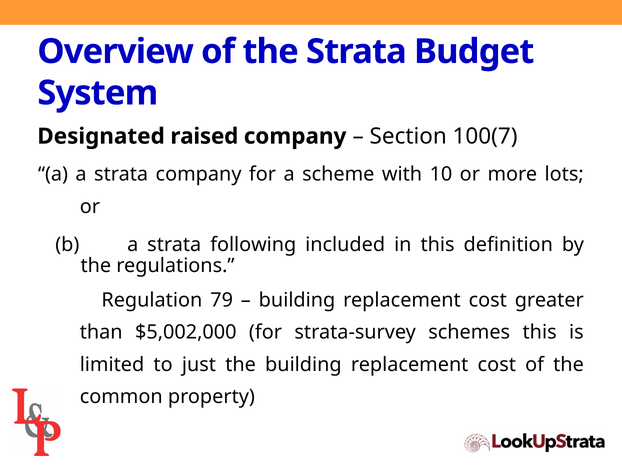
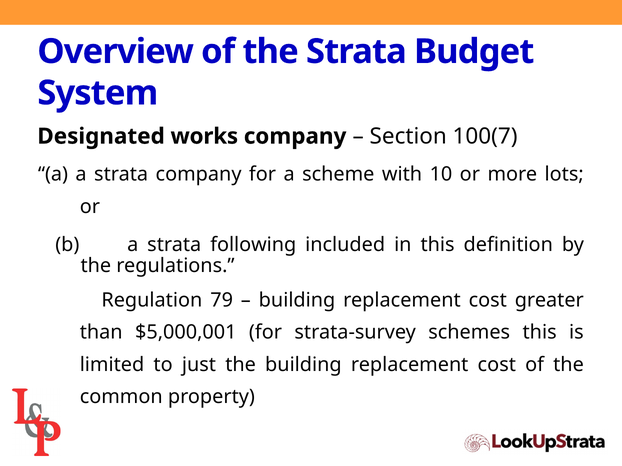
raised: raised -> works (204, 136)
$5,002,000: $5,002,000 -> $5,000,001 (186, 333)
